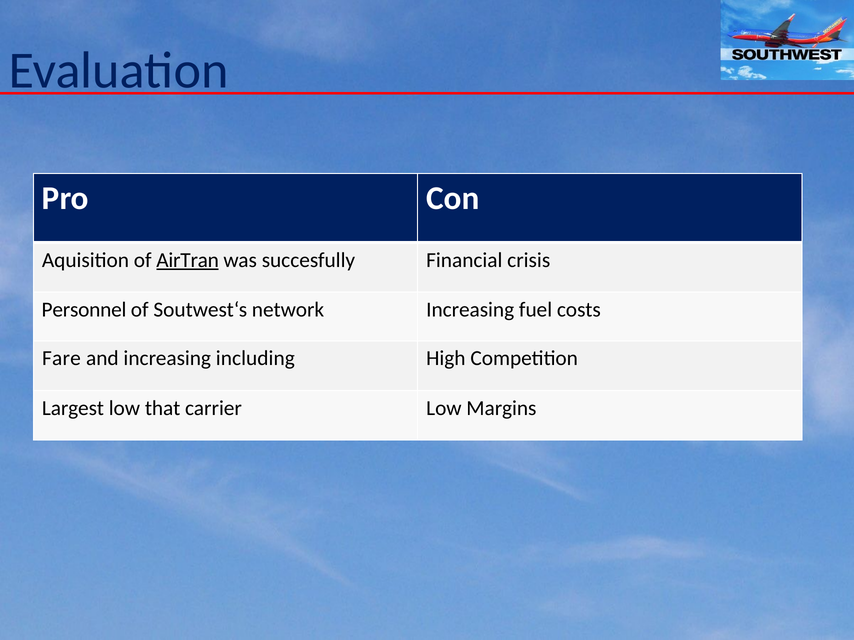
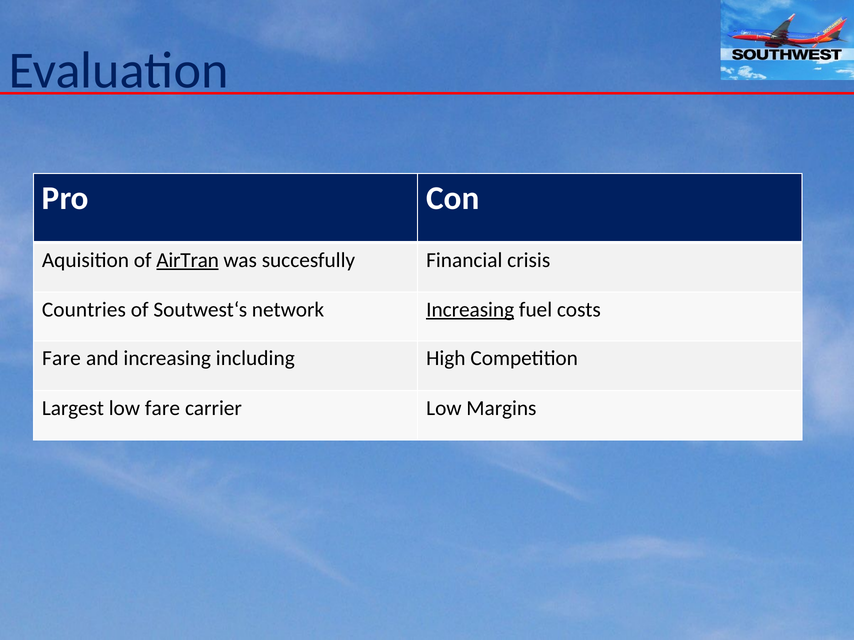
Personnel: Personnel -> Countries (84, 310)
Increasing underline: none -> present (470, 310)
low that: that -> fare (162, 408)
